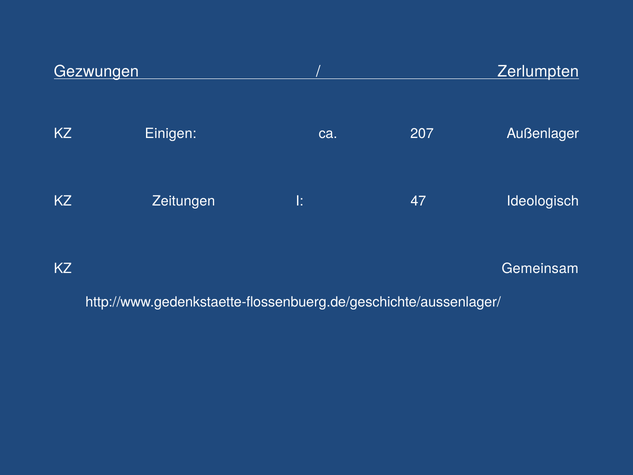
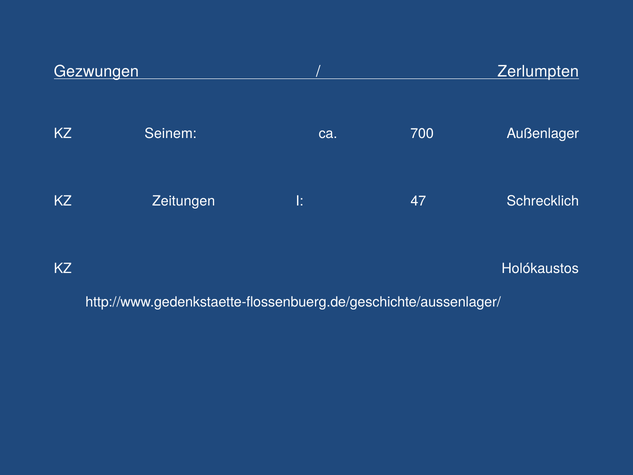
Einigen: Einigen -> Seinem (171, 134)
207: 207 -> 700 (422, 134)
Ideologisch: Ideologisch -> Schrecklich (543, 201)
Gemeinsam: Gemeinsam -> Holókaustos (540, 268)
